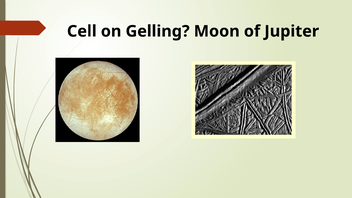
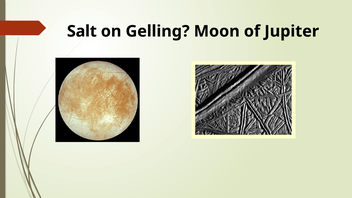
Cell: Cell -> Salt (82, 31)
